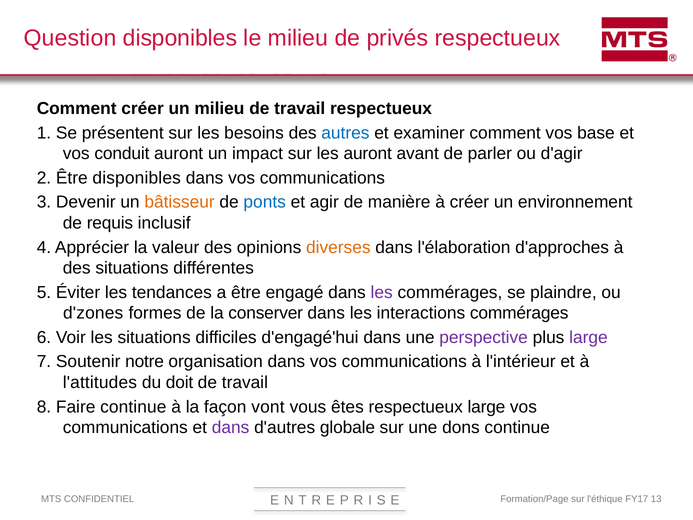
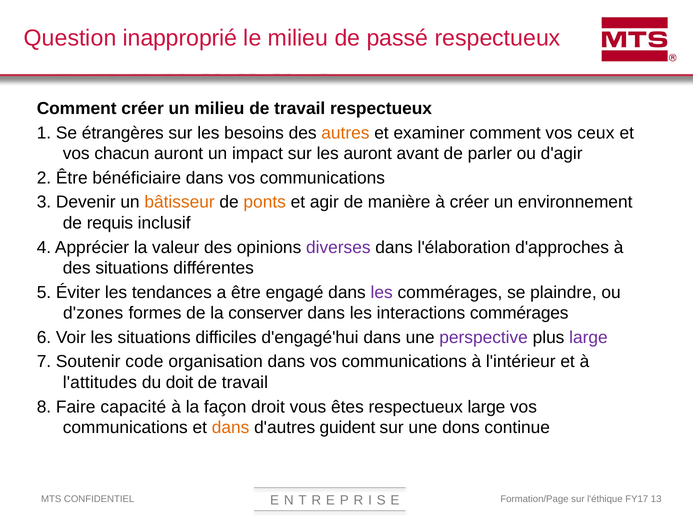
Question disponibles: disponibles -> inapproprié (180, 38)
privés: privés -> passé (397, 38)
présentent: présentent -> étrangères (123, 133)
autres colour: blue -> orange (345, 133)
base: base -> ceux (596, 133)
conduit: conduit -> chacun (122, 154)
Être disponibles: disponibles -> bénéficiaire (137, 178)
ponts colour: blue -> orange (265, 202)
diverses colour: orange -> purple (338, 247)
notre: notre -> code (144, 362)
Faire continue: continue -> capacité (133, 407)
vont: vont -> droit (268, 407)
dans colour: purple -> orange (231, 427)
globale: globale -> guident (347, 427)
